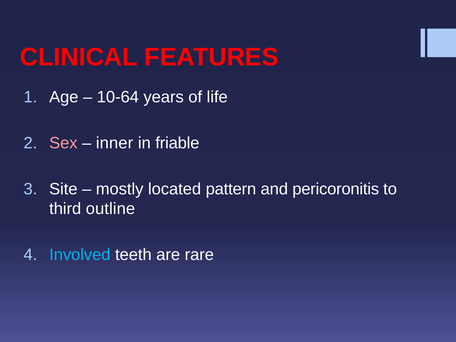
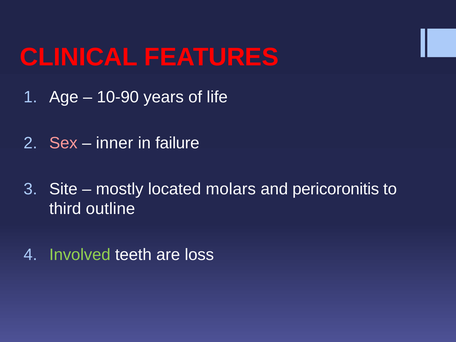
10-64: 10-64 -> 10-90 (118, 97)
friable: friable -> failure (177, 143)
pattern: pattern -> molars (231, 189)
Involved colour: light blue -> light green (80, 255)
rare: rare -> loss (199, 255)
